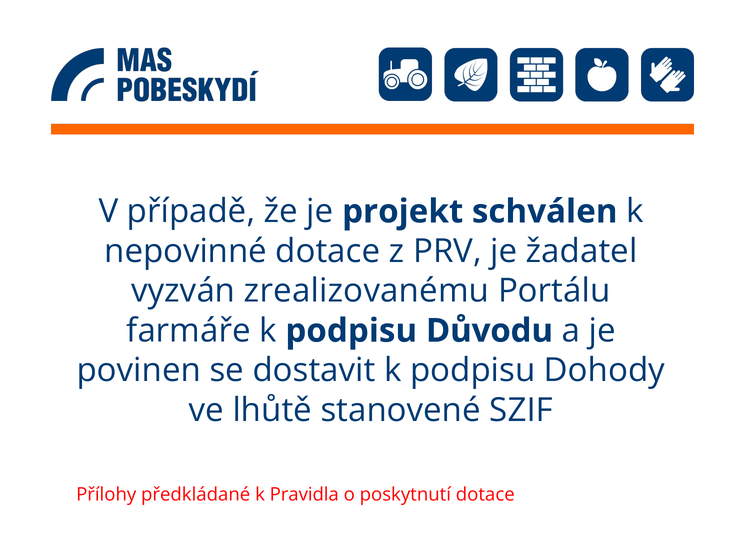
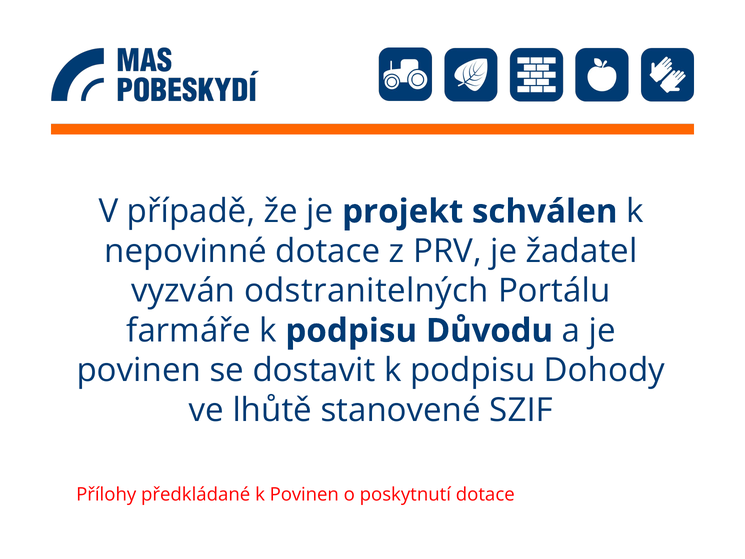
zrealizovanému: zrealizovanému -> odstranitelných (366, 291)
k Pravidla: Pravidla -> Povinen (304, 494)
